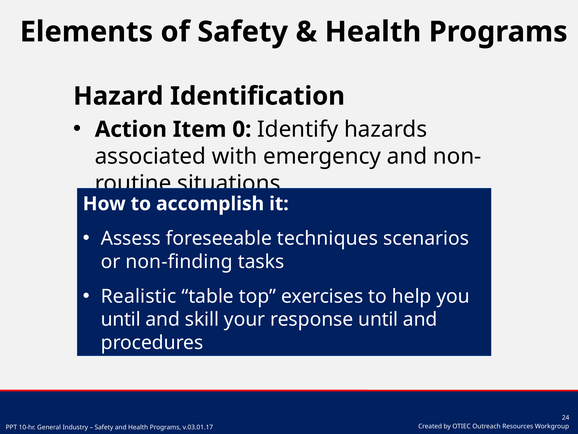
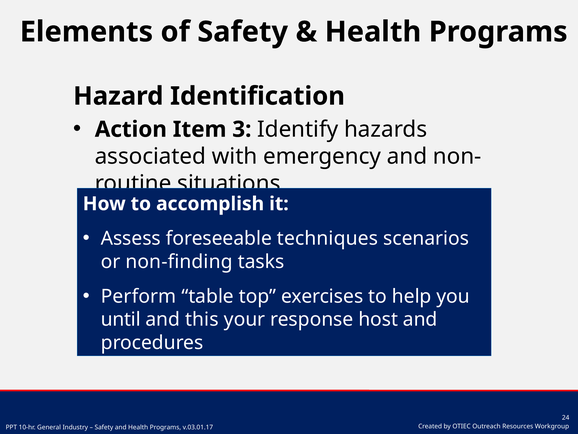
0: 0 -> 3 (242, 129)
Realistic: Realistic -> Perform (139, 296)
skill: skill -> this (202, 319)
response until: until -> host (378, 319)
